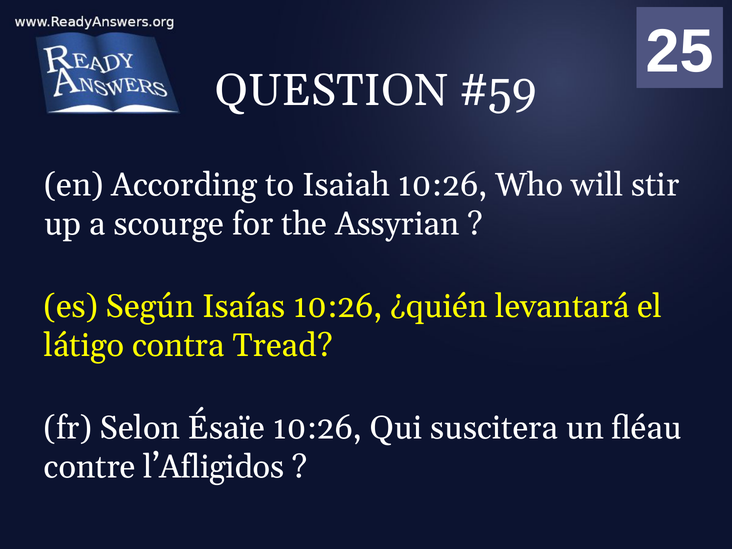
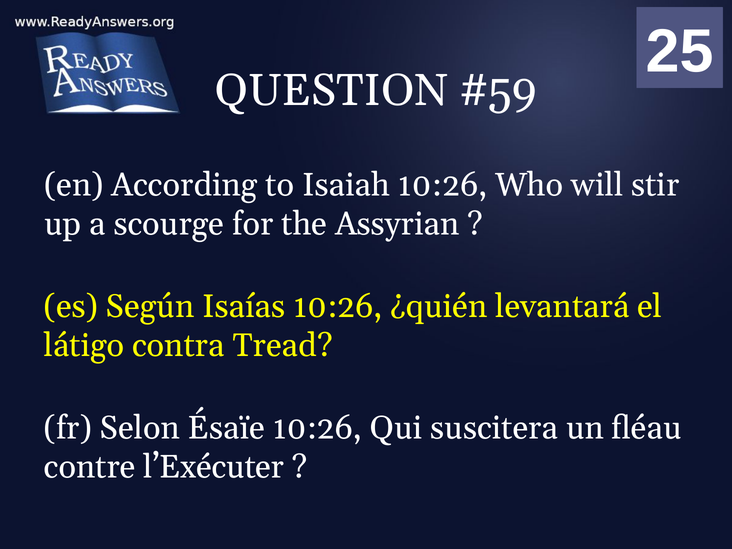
l’Afligidos: l’Afligidos -> l’Exécuter (214, 467)
